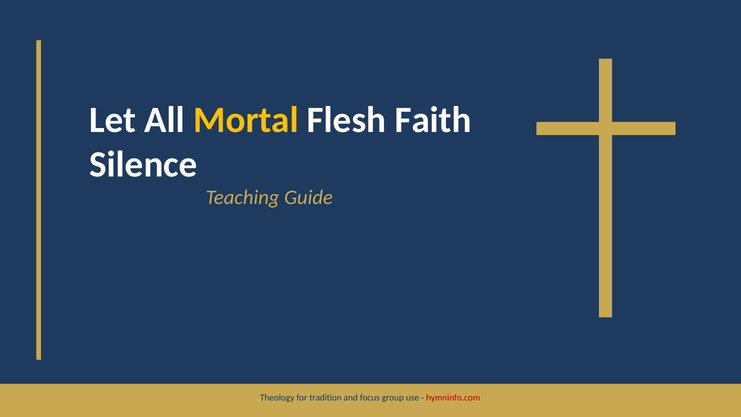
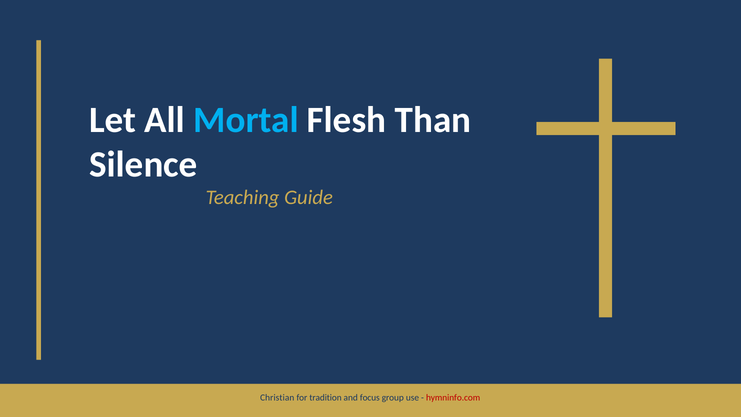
Mortal colour: yellow -> light blue (246, 120)
Faith: Faith -> Than (433, 120)
Theology: Theology -> Christian (277, 398)
